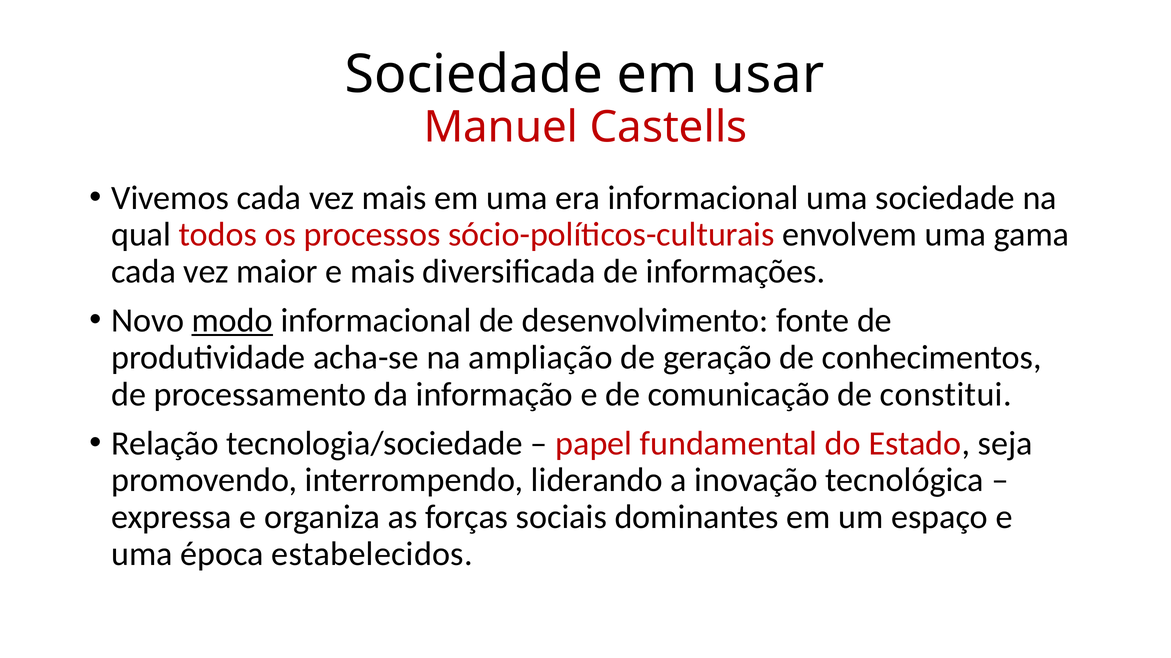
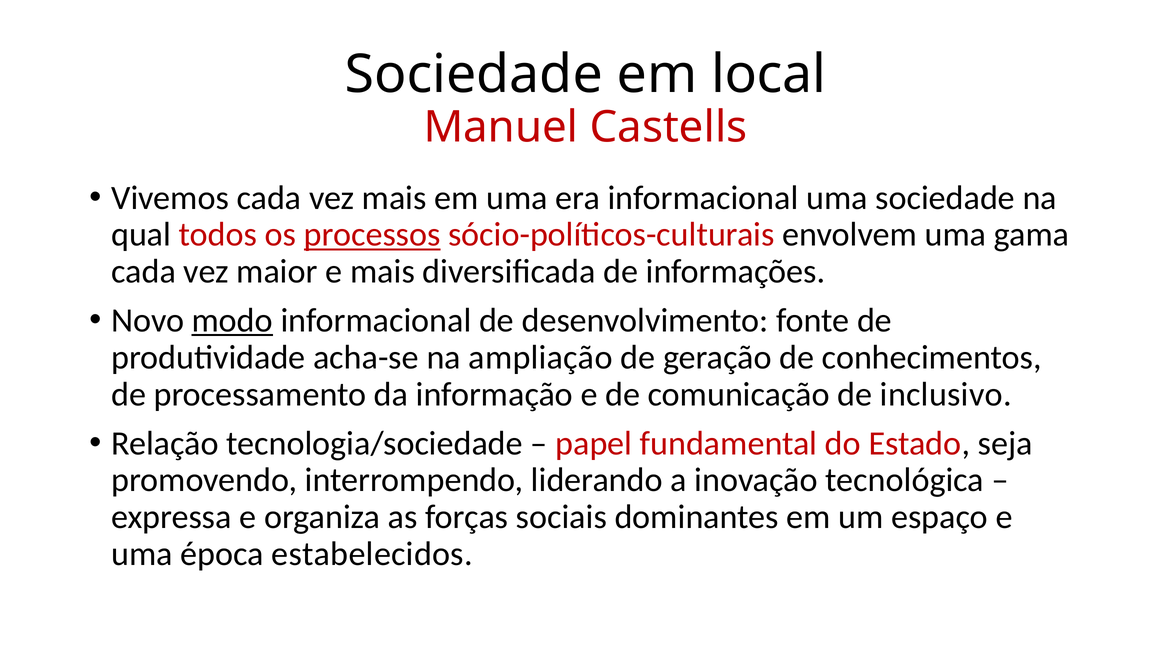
usar: usar -> local (769, 75)
processos underline: none -> present (372, 235)
constitui: constitui -> inclusivo (946, 395)
